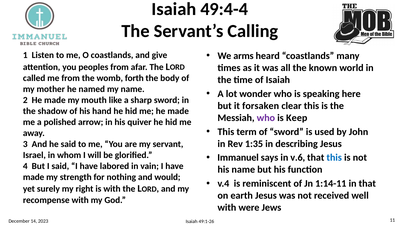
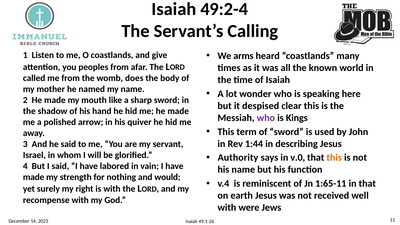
49:4-4: 49:4-4 -> 49:2-4 (224, 9)
forth: forth -> does (134, 78)
forsaken: forsaken -> despised (261, 106)
Keep: Keep -> Kings (297, 118)
1:35: 1:35 -> 1:44 (254, 144)
Immanuel: Immanuel -> Authority (238, 158)
v.6: v.6 -> v.0 (298, 158)
this colour: blue -> orange (334, 158)
1:14-11: 1:14-11 -> 1:65-11 (331, 184)
